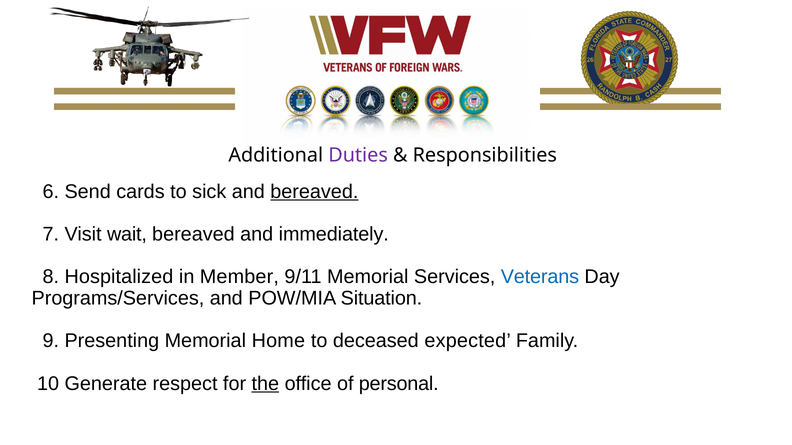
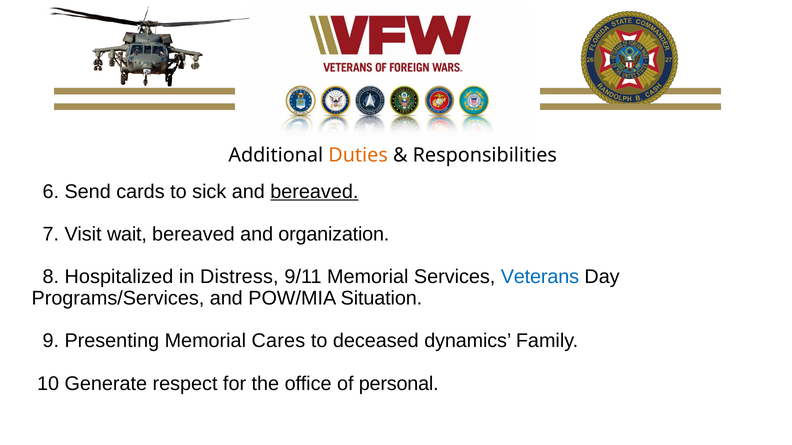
Duties colour: purple -> orange (358, 155)
immediately: immediately -> organization (334, 234)
Member: Member -> Distress (239, 277)
Home: Home -> Cares (278, 341)
expected: expected -> dynamics (468, 341)
the underline: present -> none (265, 384)
